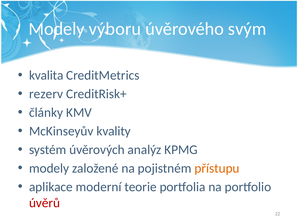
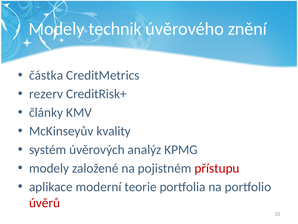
výboru: výboru -> technik (115, 29)
svým: svým -> znění (247, 29)
kvalita: kvalita -> částka (46, 75)
přístupu colour: orange -> red (217, 168)
